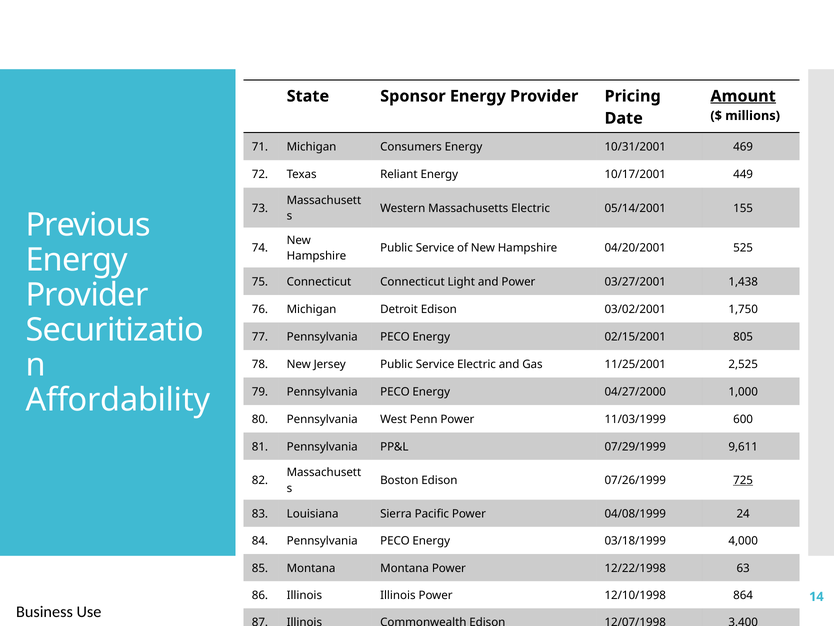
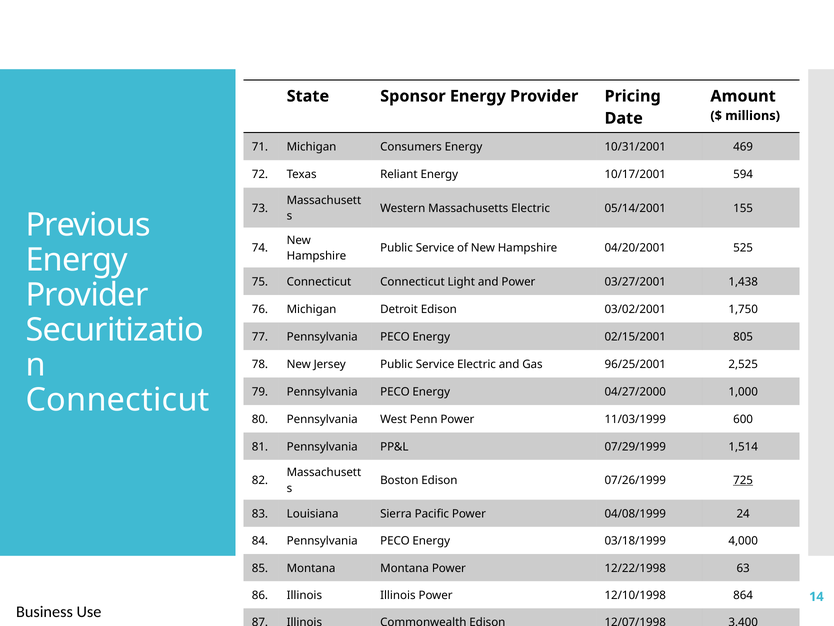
Amount underline: present -> none (743, 96)
449: 449 -> 594 (743, 174)
11/25/2001: 11/25/2001 -> 96/25/2001 (635, 364)
Affordability: Affordability -> Connecticut (118, 400)
9,611: 9,611 -> 1,514 (743, 447)
